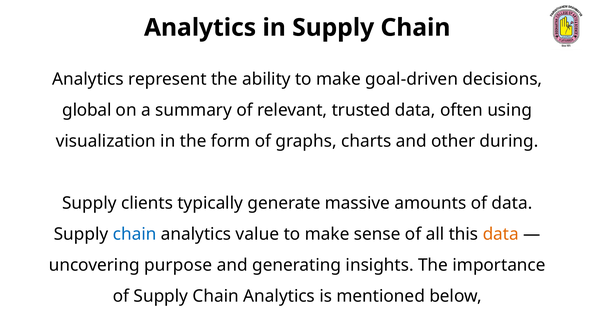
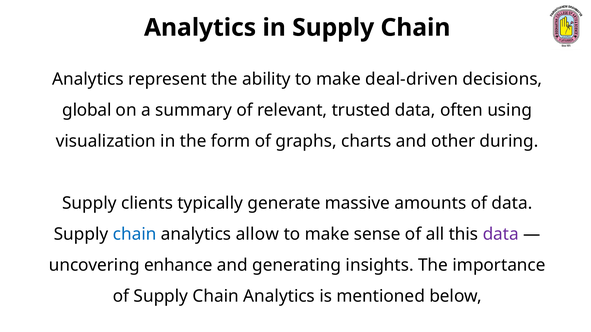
goal-driven: goal-driven -> deal-driven (412, 79)
value: value -> allow (257, 234)
data colour: orange -> purple (501, 234)
purpose: purpose -> enhance (178, 265)
